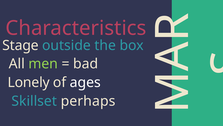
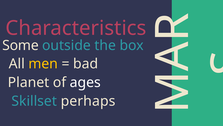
Stage: Stage -> Some (20, 45)
men colour: light green -> yellow (43, 64)
Lonely: Lonely -> Planet (29, 82)
